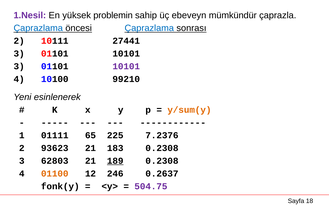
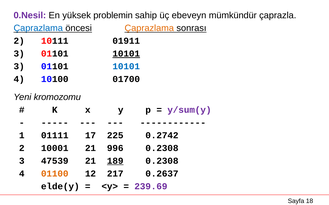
1.Nesil: 1.Nesil -> 0.Nesil (30, 15)
Çaprazlama colour: blue -> orange (149, 28)
27441: 27441 -> 01911 (126, 41)
10101 underline: none -> present (126, 54)
10101 colour: purple -> blue (126, 67)
99210: 99210 -> 01700 (126, 79)
esinlenerek: esinlenerek -> kromozomu (57, 97)
y/sum(y colour: orange -> purple (189, 110)
65: 65 -> 17 (90, 136)
7.2376: 7.2376 -> 0.2742 (162, 136)
93623: 93623 -> 10001 (55, 149)
183: 183 -> 996 (115, 149)
62803: 62803 -> 47539 (55, 161)
246: 246 -> 217 (115, 174)
fonk(y: fonk(y -> elde(y (60, 187)
504.75: 504.75 -> 239.69 (151, 187)
